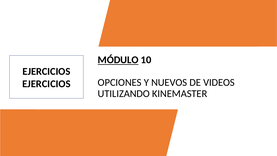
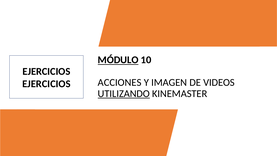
OPCIONES: OPCIONES -> ACCIONES (120, 82)
NUEVOS: NUEVOS -> IMAGEN (169, 82)
UTILIZANDO underline: none -> present (124, 94)
